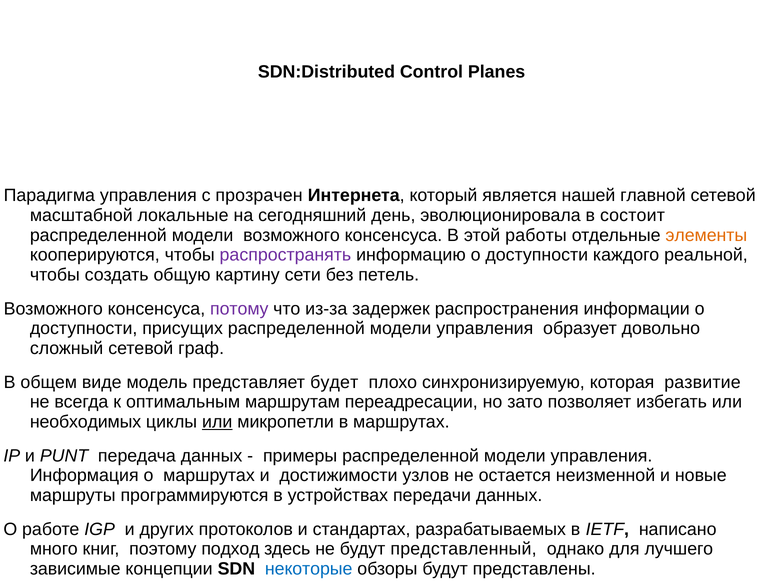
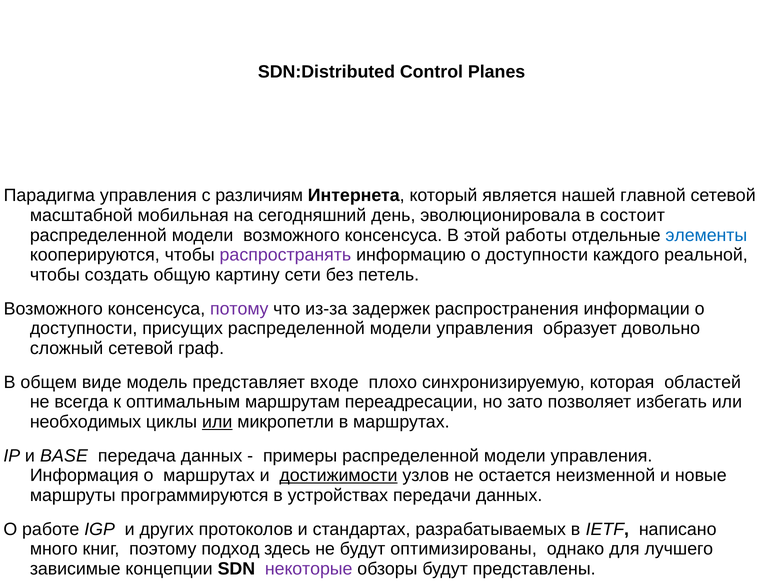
прозрачен: прозрачен -> различиям (259, 195)
локальные: локальные -> мобильная (183, 215)
элементы colour: orange -> blue (706, 235)
будет: будет -> входе (334, 382)
развитие: развитие -> областей (703, 382)
PUNT: PUNT -> BASE (64, 456)
достижимости underline: none -> present (338, 476)
представленный: представленный -> оптимизированы (464, 549)
некоторые colour: blue -> purple (309, 569)
